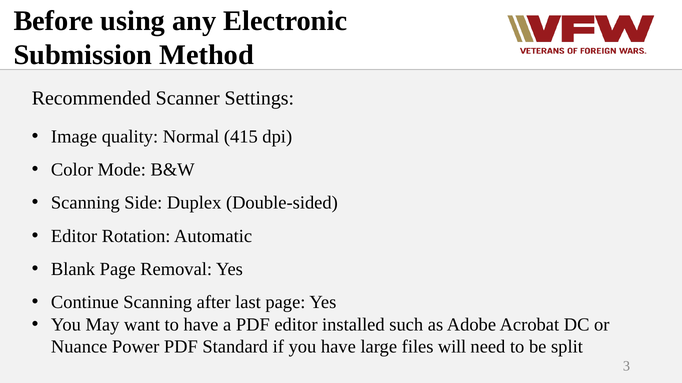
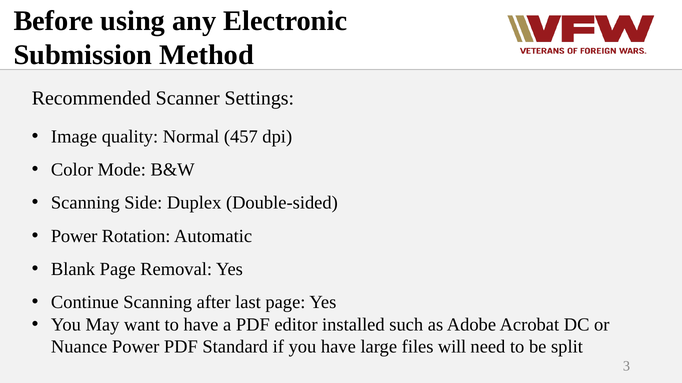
415: 415 -> 457 (241, 137)
Editor: Editor -> Power (74, 236)
